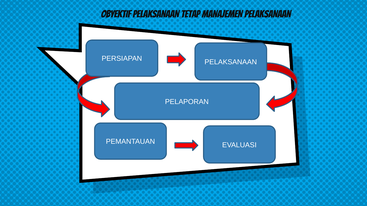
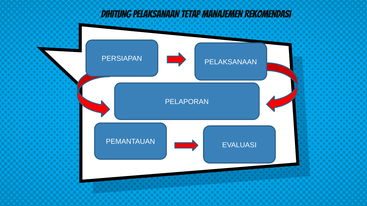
OBYEKTIF: OBYEKTIF -> DIHITUNG (116, 14)
MANAJEMEN PELAKSANAAN: PELAKSANAAN -> REKOMENDASI (268, 14)
